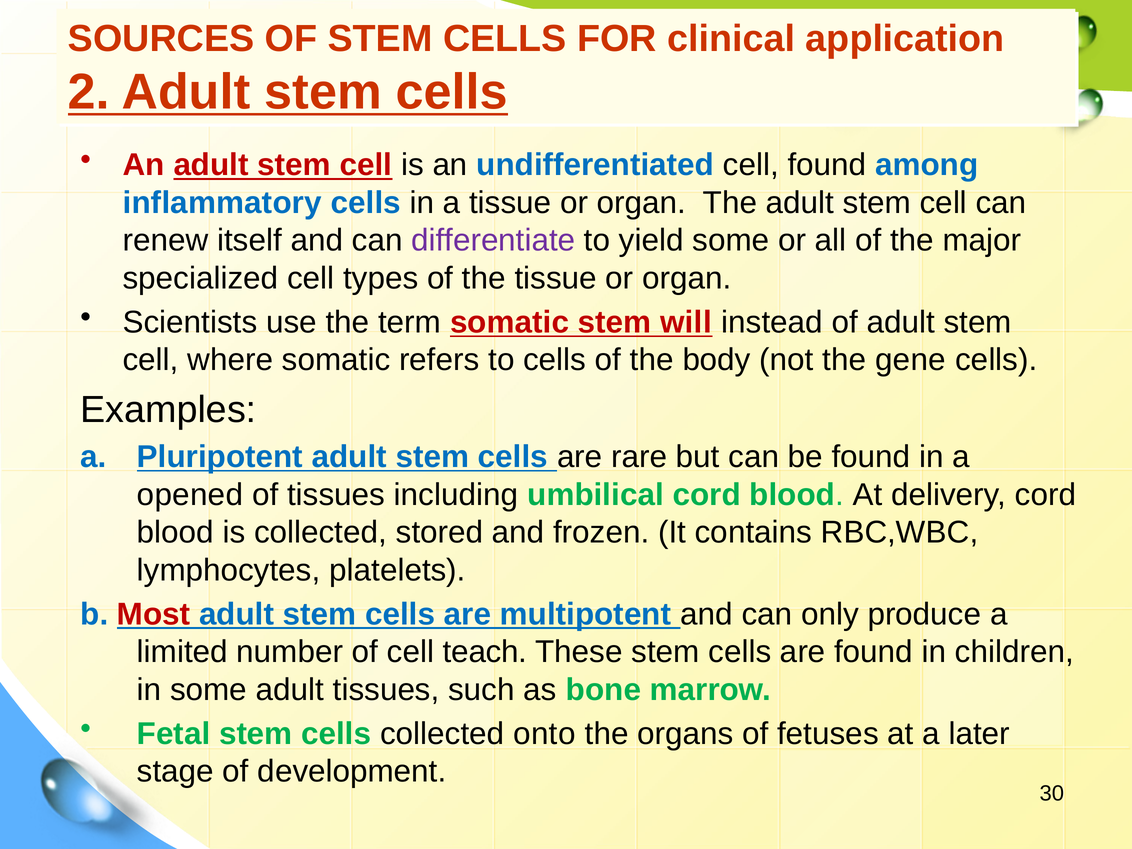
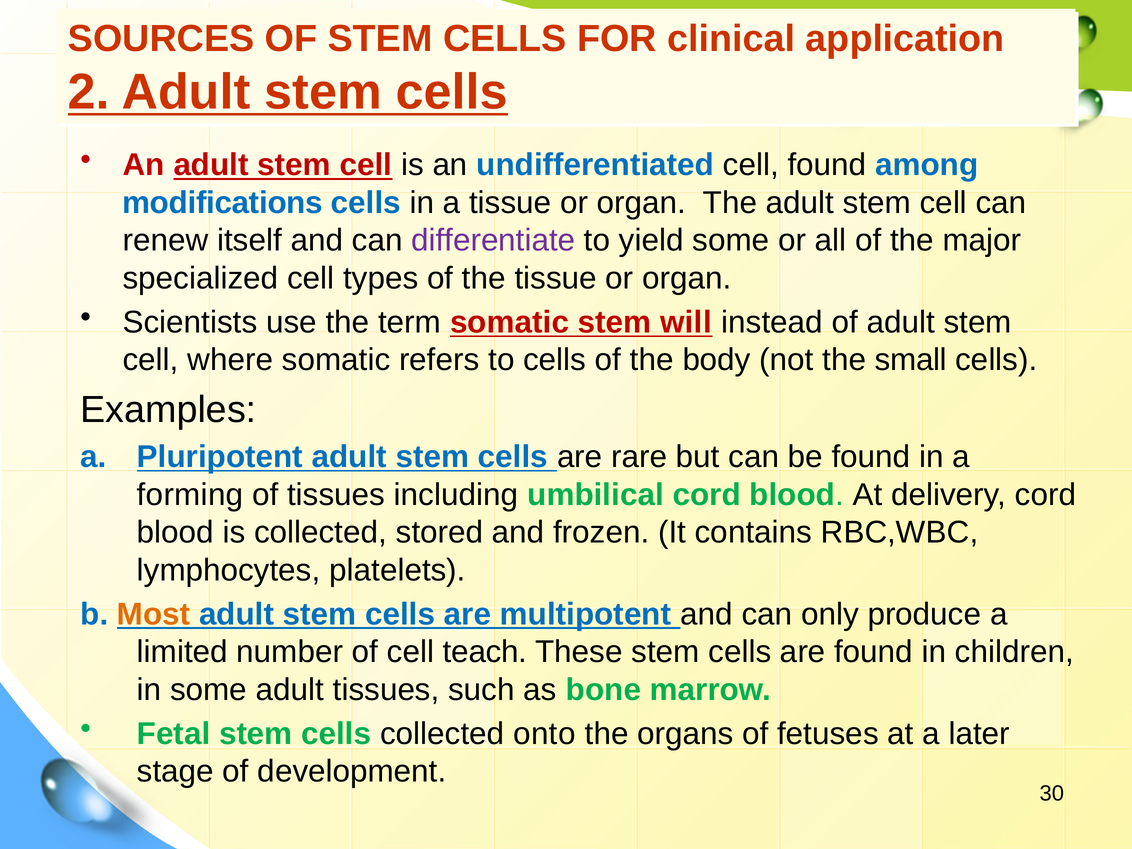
inflammatory: inflammatory -> modifications (223, 203)
gene: gene -> small (911, 360)
opened: opened -> forming (190, 495)
Most colour: red -> orange (154, 614)
